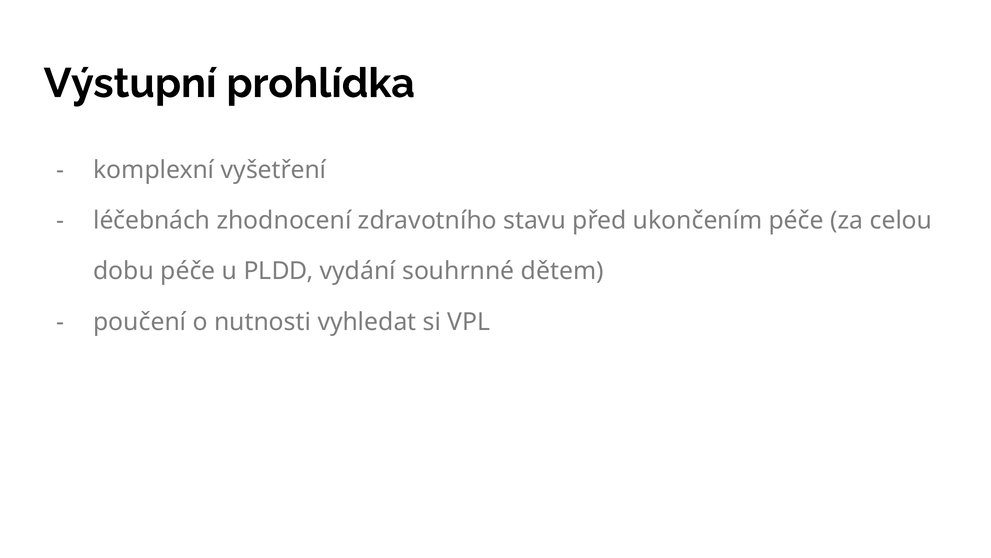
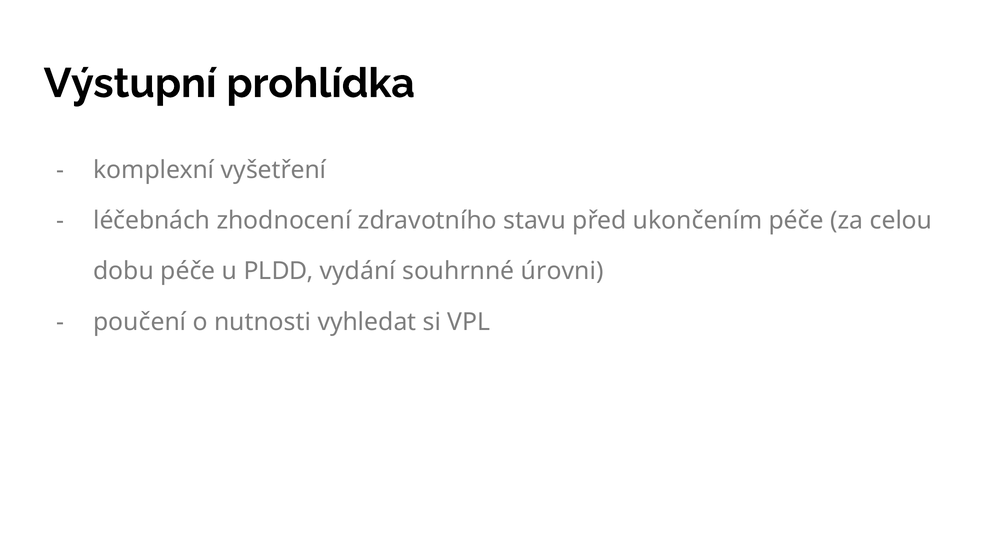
dětem: dětem -> úrovni (562, 271)
